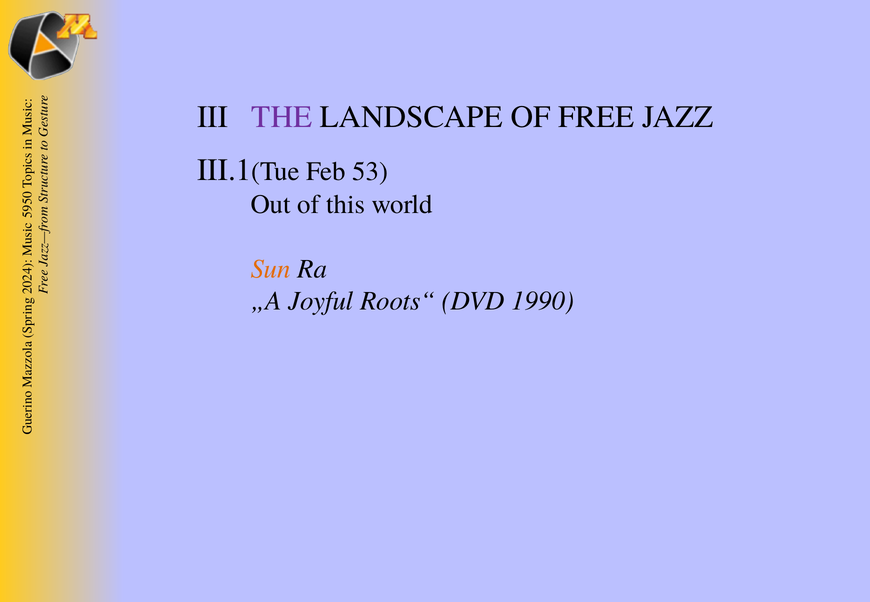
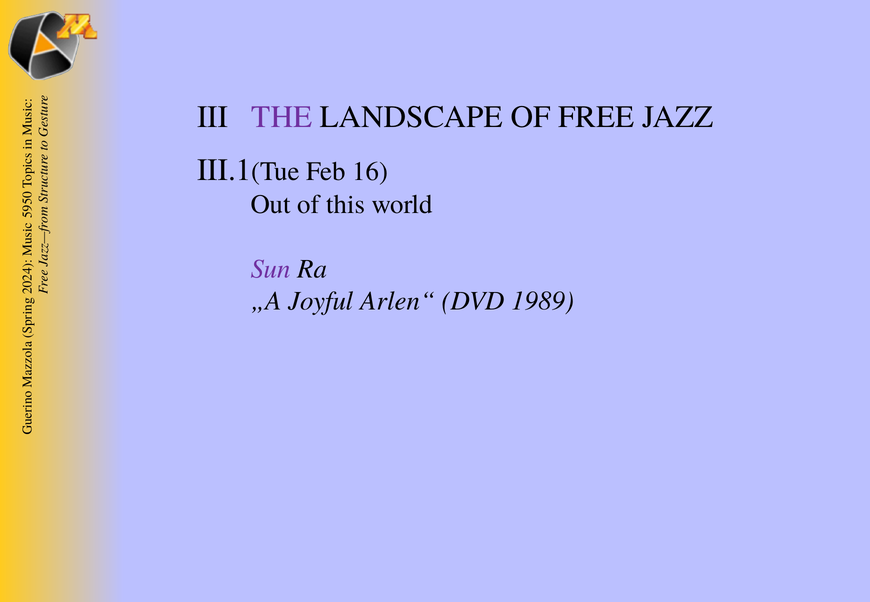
53: 53 -> 16 (370, 172)
Sun colour: orange -> purple (271, 269)
Roots“: Roots“ -> Arlen“ (398, 301)
1990: 1990 -> 1989 (543, 301)
